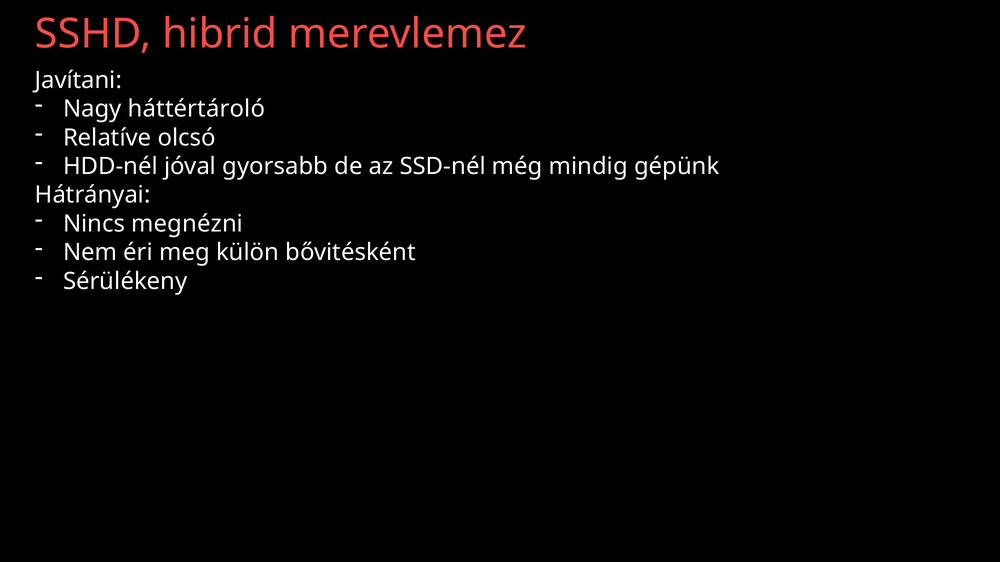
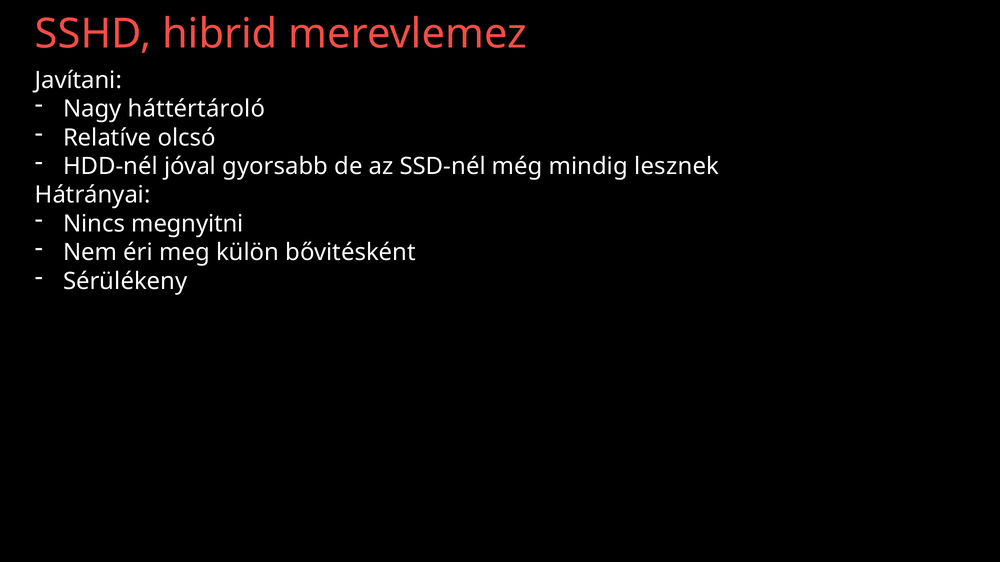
gépünk: gépünk -> lesznek (677, 166)
megnézni: megnézni -> megnyitni (187, 224)
